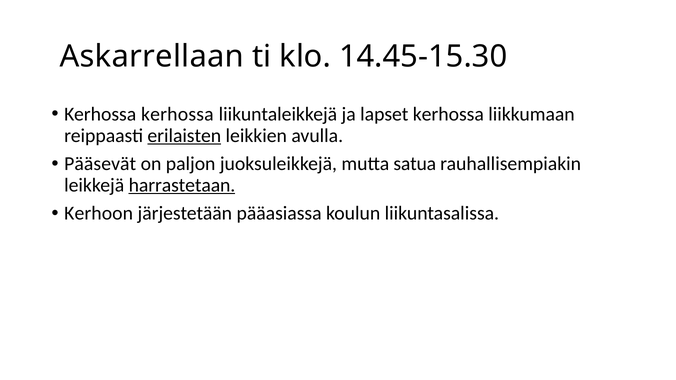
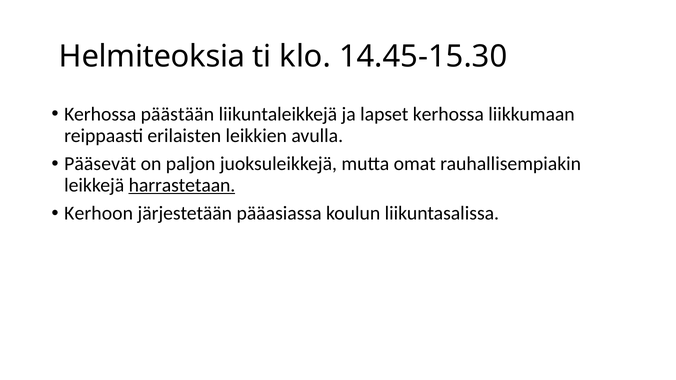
Askarrellaan: Askarrellaan -> Helmiteoksia (152, 57)
Kerhossa kerhossa: kerhossa -> päästään (177, 114)
erilaisten underline: present -> none (184, 136)
satua: satua -> omat (415, 164)
